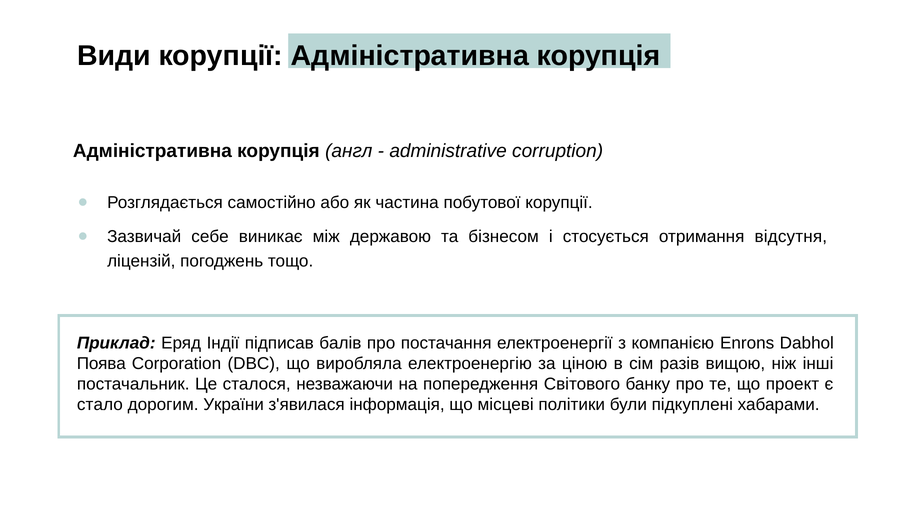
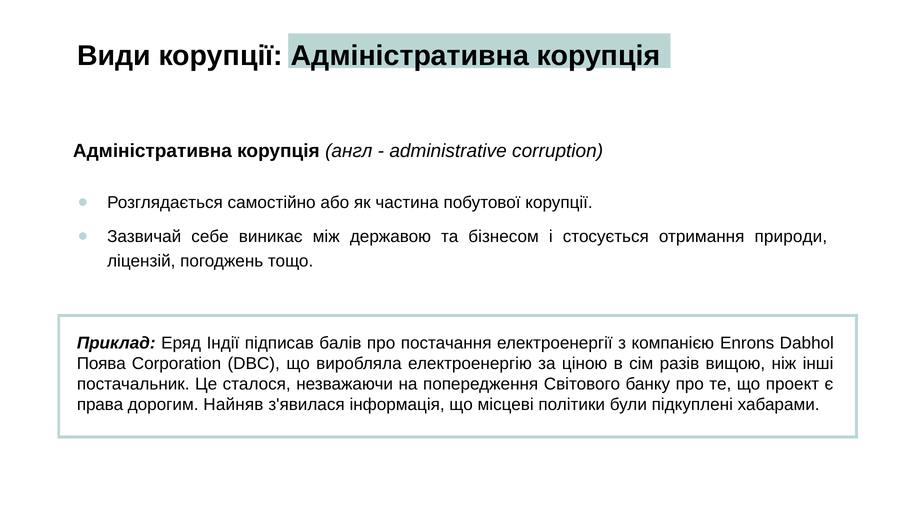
відсутня: відсутня -> природи (791, 236)
стало: стало -> права (100, 404)
України: України -> Найняв (233, 404)
